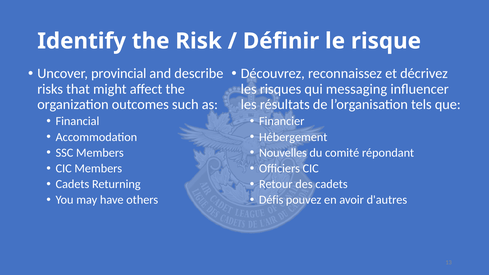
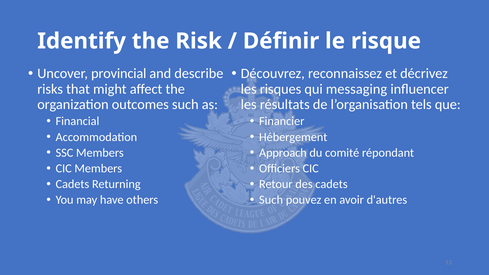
Nouvelles: Nouvelles -> Approach (283, 153)
Défis: Défis -> Such (271, 200)
